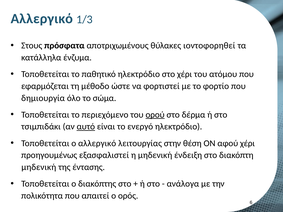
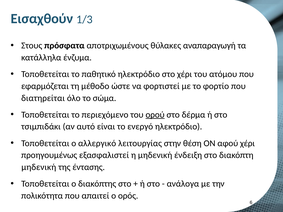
Αλλεργικό: Αλλεργικό -> Εισαχθούν (42, 19)
ιοντοφορηθεί: ιοντοφορηθεί -> αναπαραγωγή (209, 46)
δημιουργία: δημιουργία -> διατηρείται (43, 98)
αυτό underline: present -> none (86, 127)
